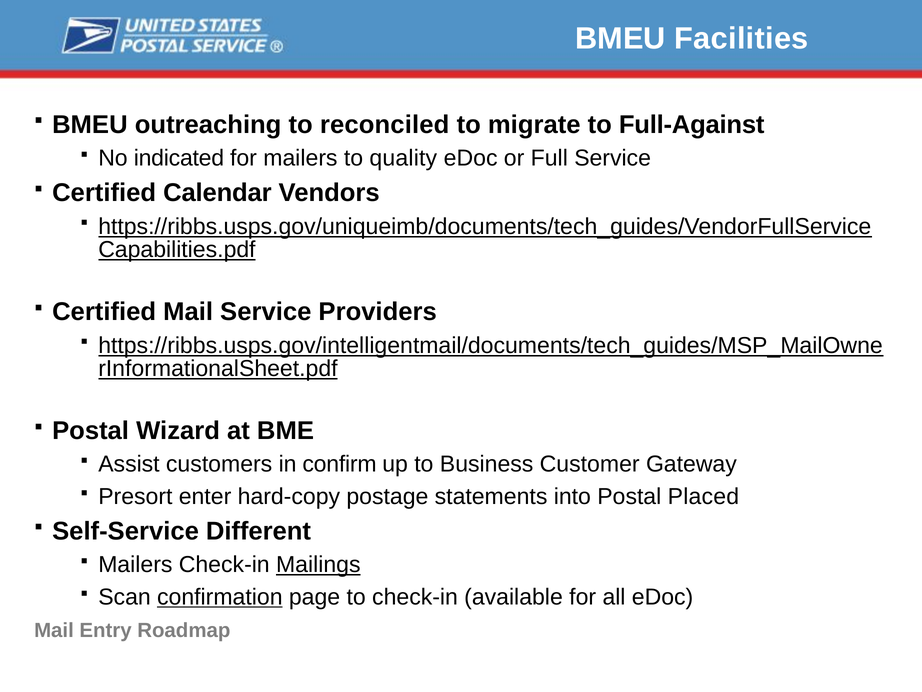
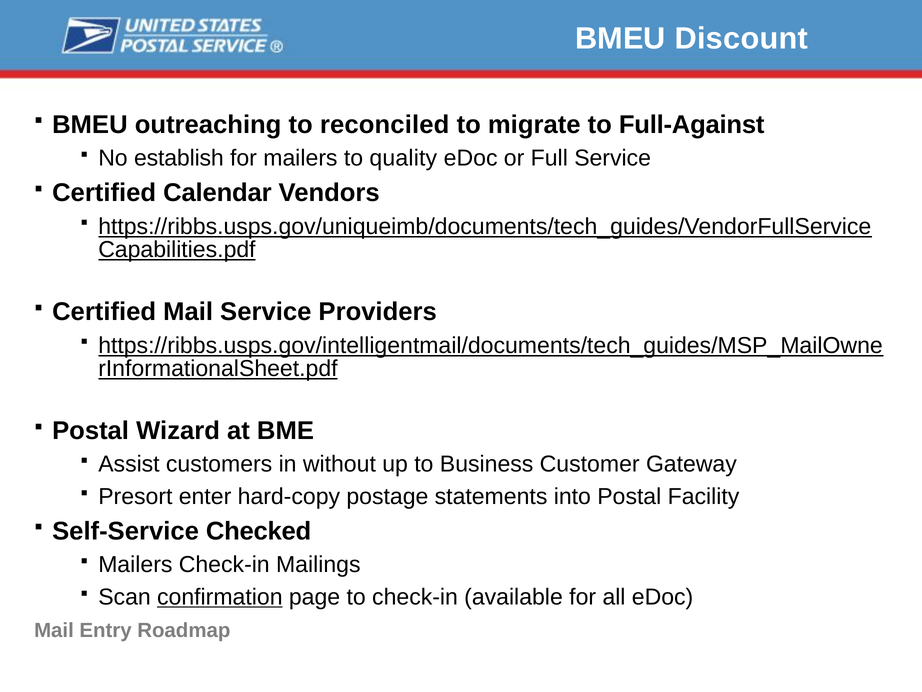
Facilities: Facilities -> Discount (741, 39)
indicated: indicated -> establish (179, 158)
confirm: confirm -> without (339, 464)
Placed: Placed -> Facility (704, 496)
Different: Different -> Checked (259, 531)
Mailings underline: present -> none (318, 564)
